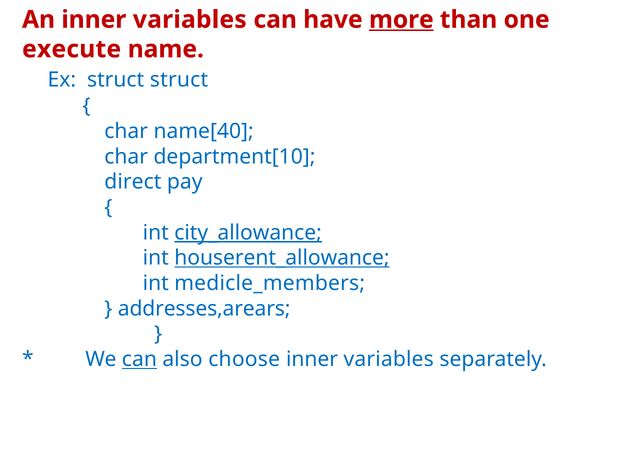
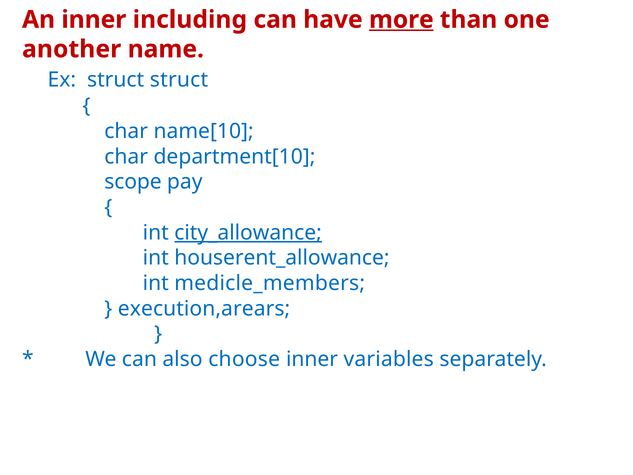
An inner variables: variables -> including (190, 20)
execute: execute -> another (72, 49)
name[40: name[40 -> name[10 (204, 131)
direct: direct -> scope (133, 182)
houserent_allowance underline: present -> none (282, 258)
addresses,arears: addresses,arears -> execution,arears (204, 308)
can underline: present -> none (139, 359)
